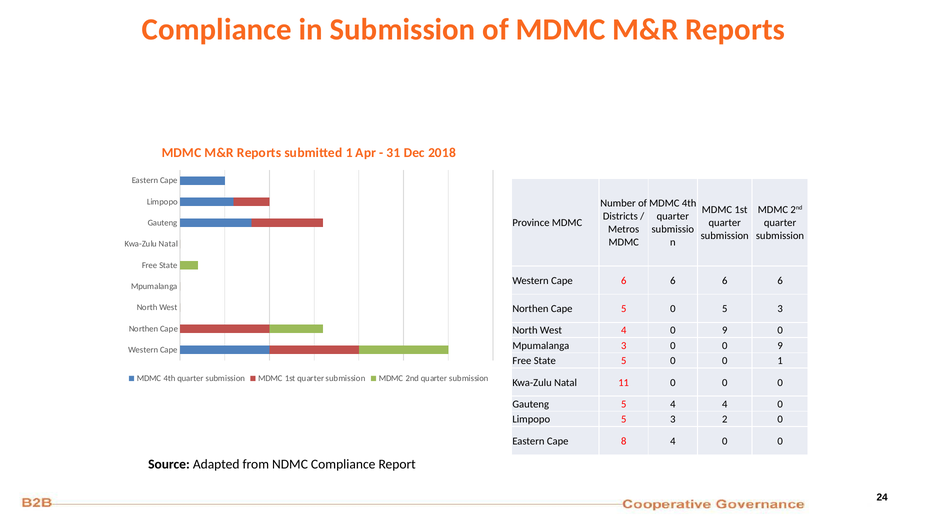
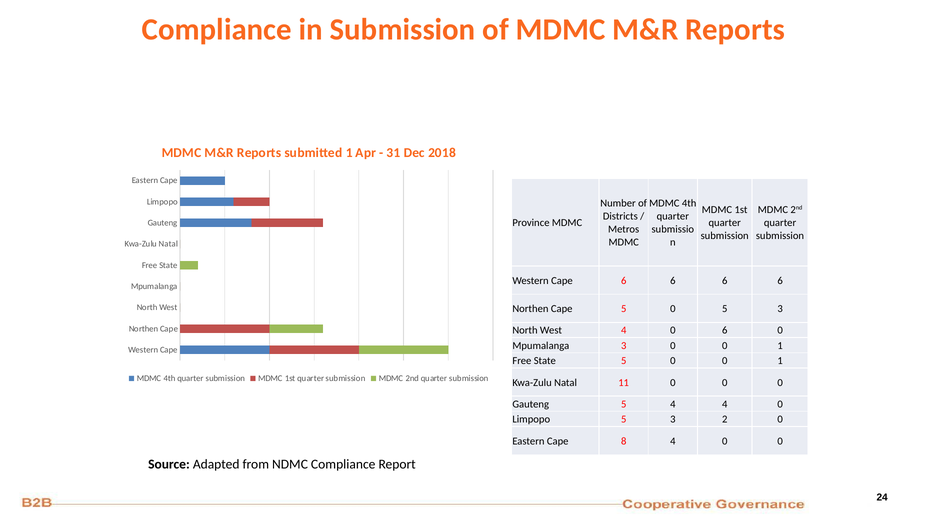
4 0 9: 9 -> 6 (725, 330)
3 0 0 9: 9 -> 1 (780, 345)
